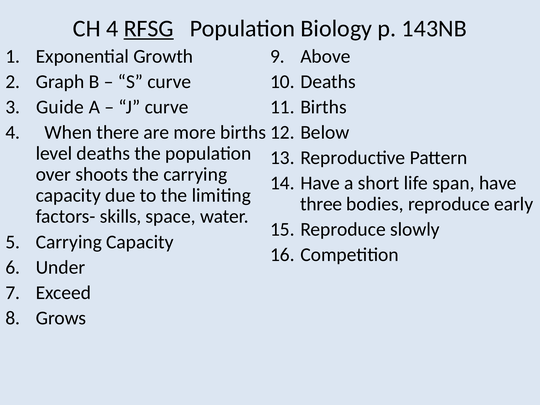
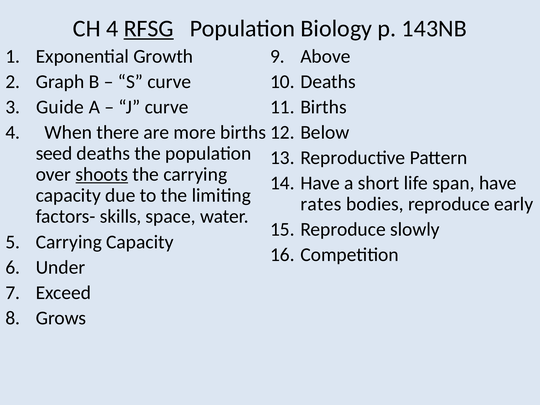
level: level -> seed (54, 153)
shoots underline: none -> present (102, 174)
three: three -> rates (321, 204)
